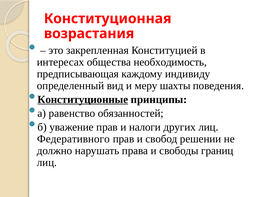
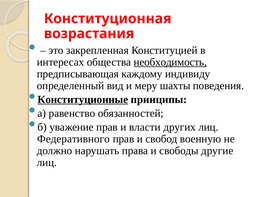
необходимость underline: none -> present (170, 62)
налоги: налоги -> власти (145, 127)
решении: решении -> военную (201, 139)
границ: границ -> другие (217, 151)
